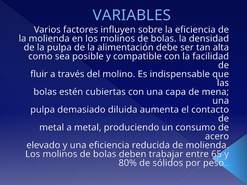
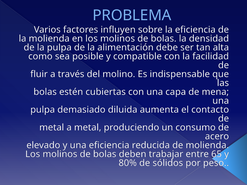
VARIABLES: VARIABLES -> PROBLEMA (132, 15)
